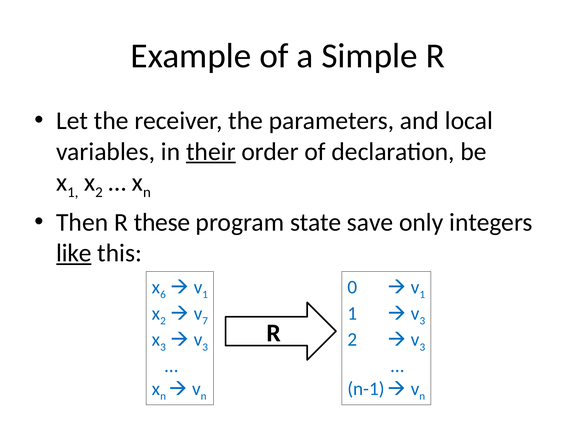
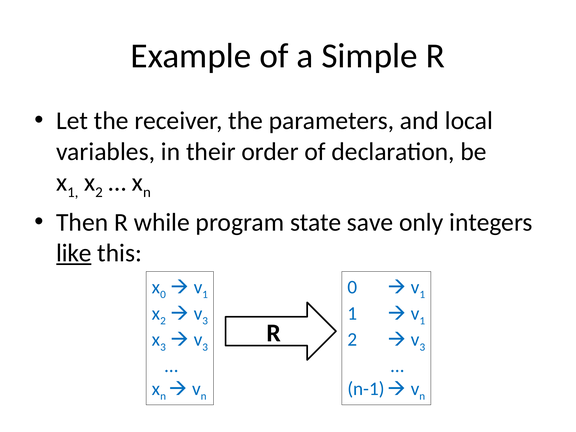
their underline: present -> none (211, 152)
these: these -> while (162, 222)
6: 6 -> 0 (163, 295)
7: 7 -> 3 (205, 321)
3: 3 -> 1 (422, 321)
